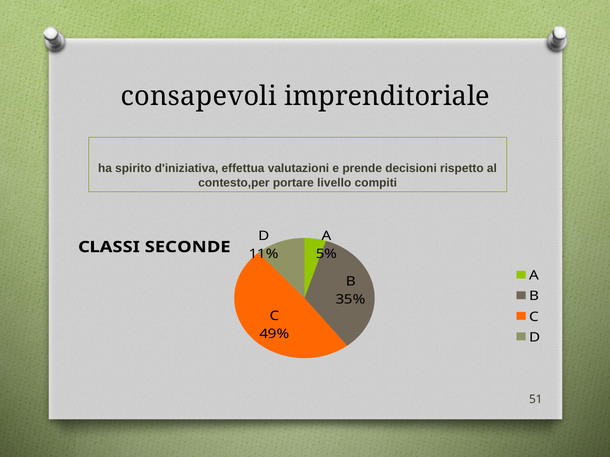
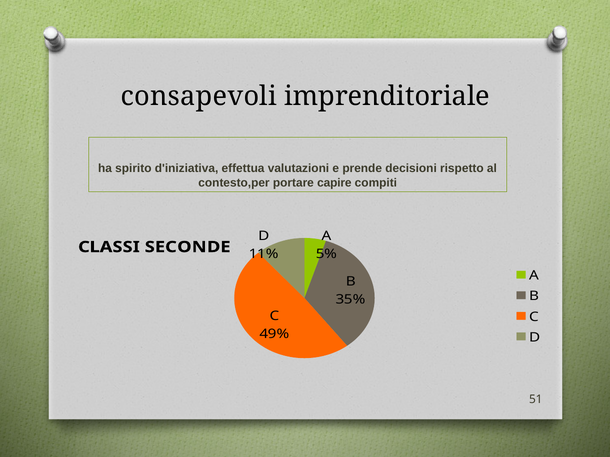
livello: livello -> capire (334, 183)
